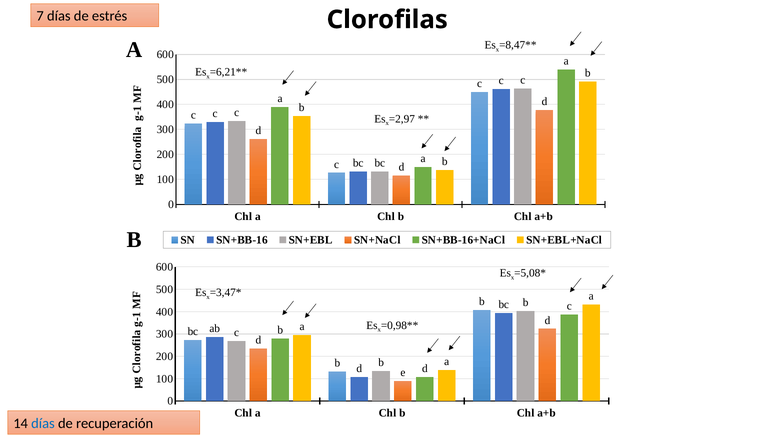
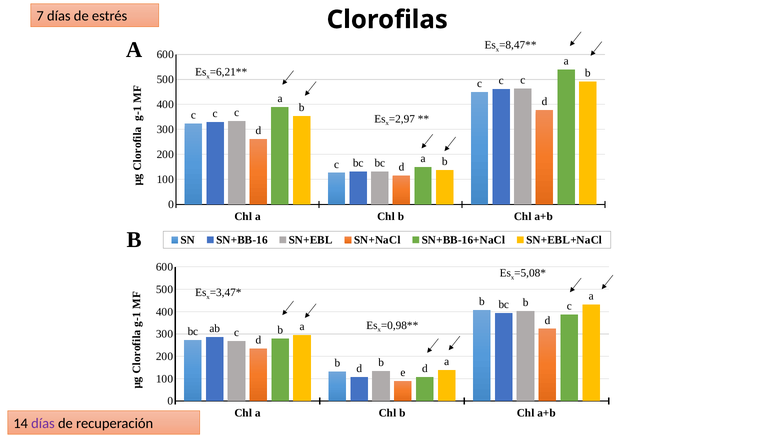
días colour: blue -> purple (43, 424)
